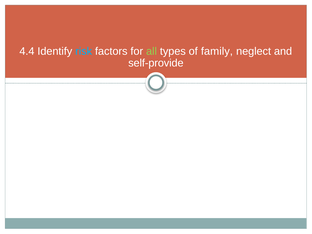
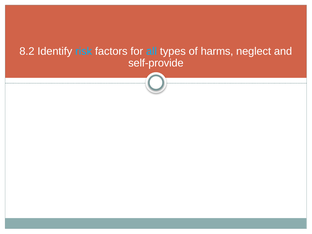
4.4: 4.4 -> 8.2 (27, 51)
all colour: light green -> light blue (152, 51)
family: family -> harms (217, 51)
